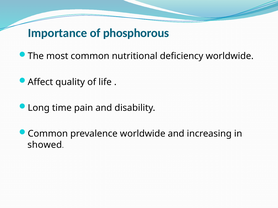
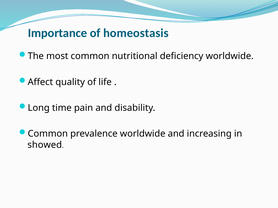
phosphorous: phosphorous -> homeostasis (136, 33)
